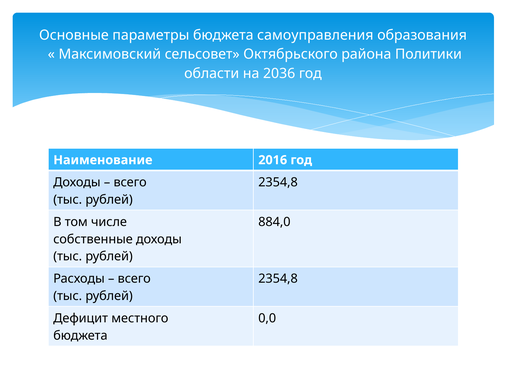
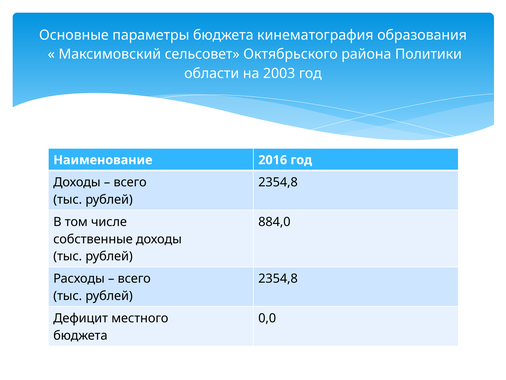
самоуправления: самоуправления -> кинематография (315, 35)
2036: 2036 -> 2003 (279, 73)
